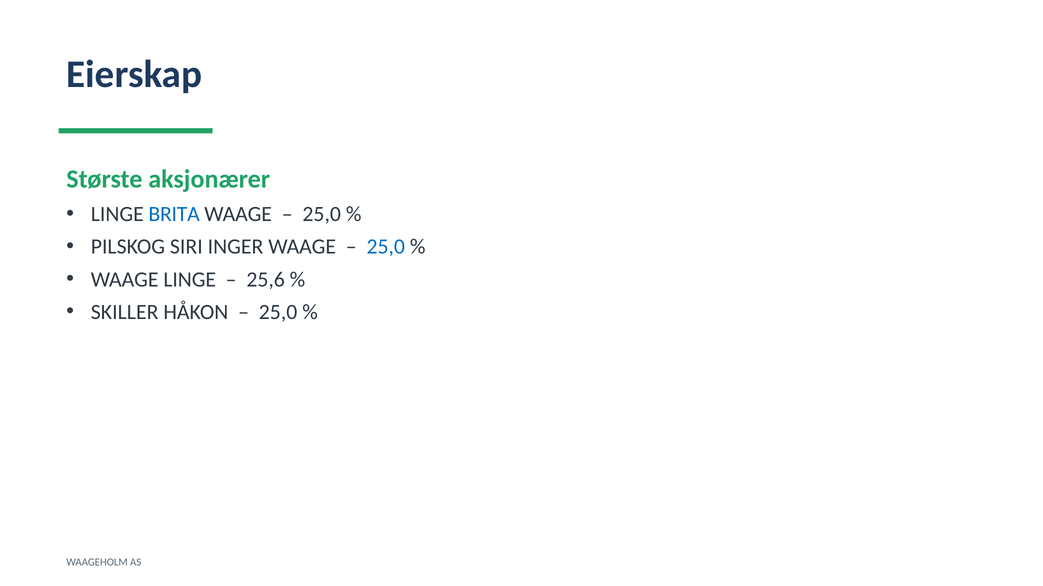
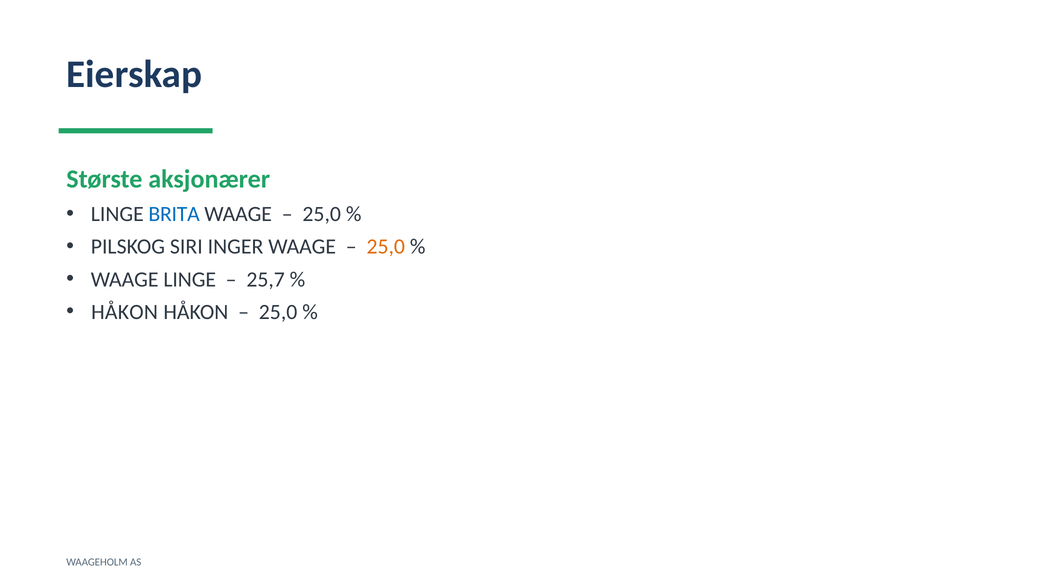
25,0 colour: blue -> orange (386, 247)
25,6: 25,6 -> 25,7 (266, 280)
SKILLER: SKILLER -> HÅKON (125, 312)
